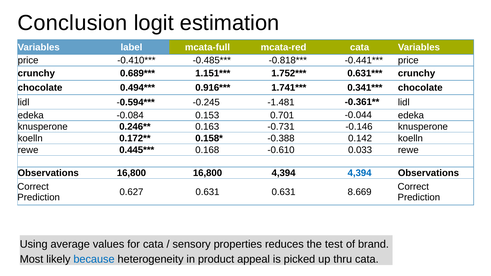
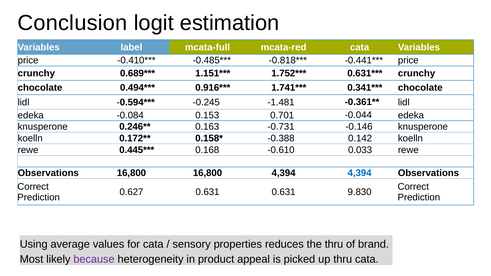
8.669: 8.669 -> 9.830 (360, 192)
the test: test -> thru (334, 244)
because colour: blue -> purple (94, 259)
